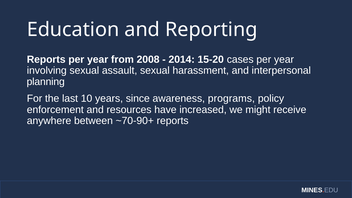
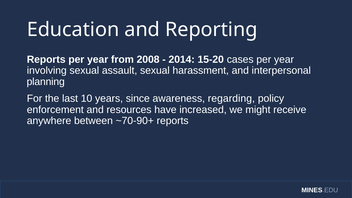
programs: programs -> regarding (231, 99)
